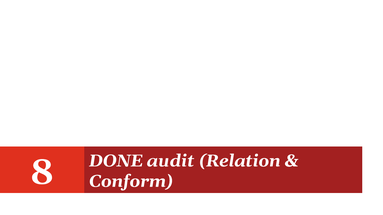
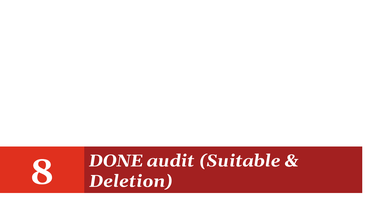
Relation: Relation -> Suitable (239, 161)
Conform: Conform -> Deletion (131, 182)
